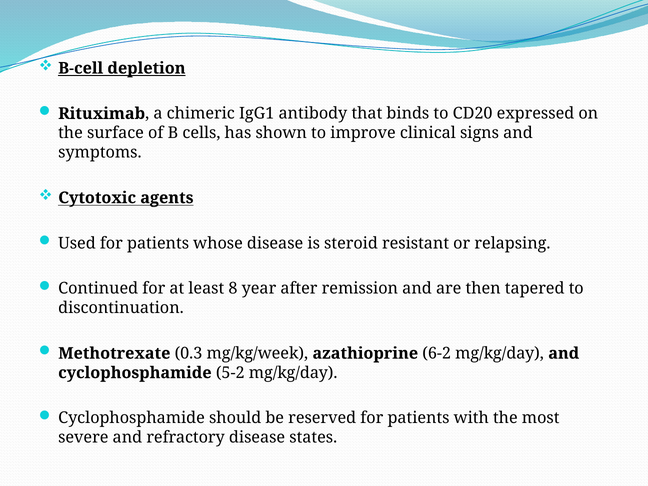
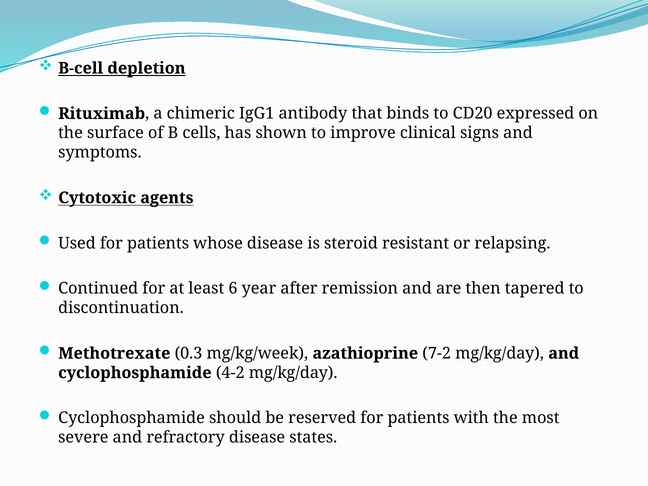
8: 8 -> 6 (233, 289)
6-2: 6-2 -> 7-2 (437, 353)
5-2: 5-2 -> 4-2 (230, 373)
